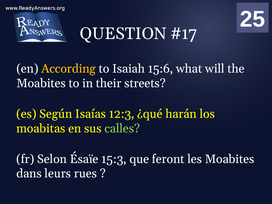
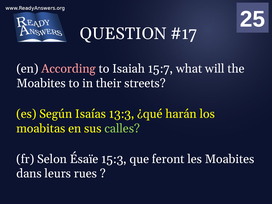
According colour: yellow -> pink (69, 69)
15:6: 15:6 -> 15:7 (160, 69)
12:3: 12:3 -> 13:3 (122, 114)
